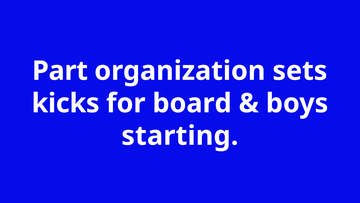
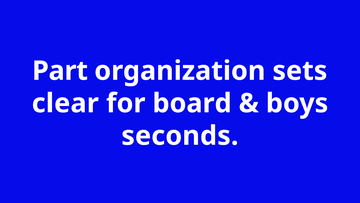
kicks: kicks -> clear (65, 103)
starting: starting -> seconds (180, 136)
